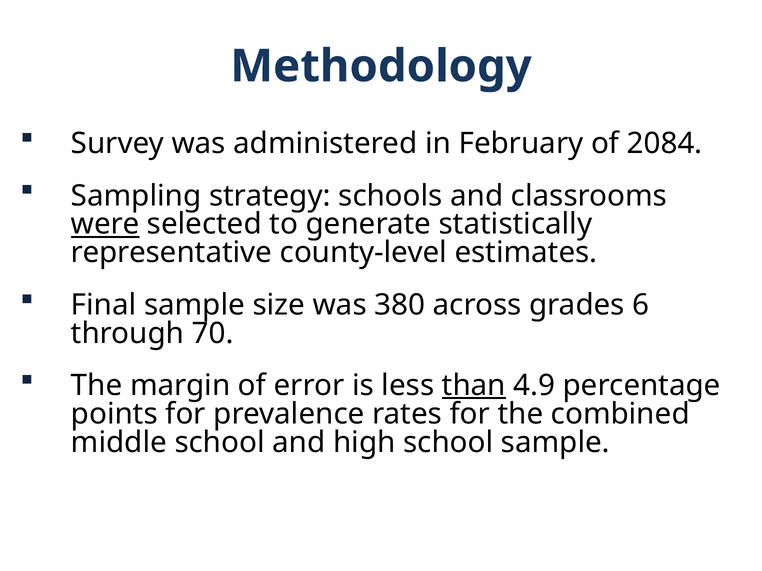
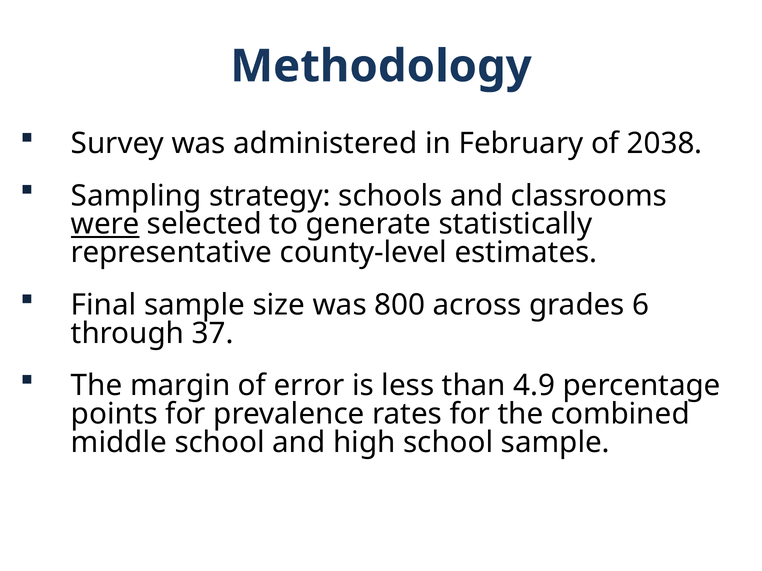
2084: 2084 -> 2038 (665, 144)
380: 380 -> 800 (400, 305)
70: 70 -> 37 (213, 334)
than underline: present -> none (474, 386)
